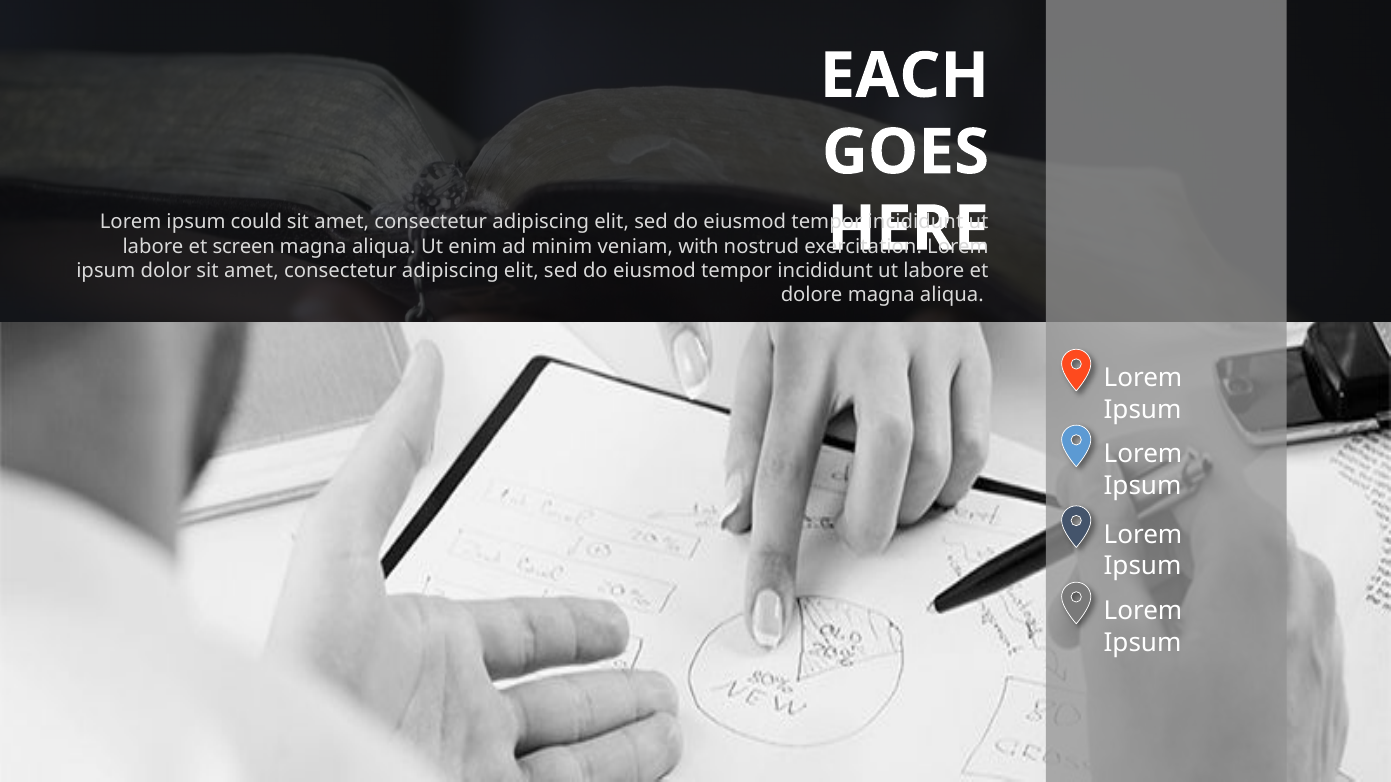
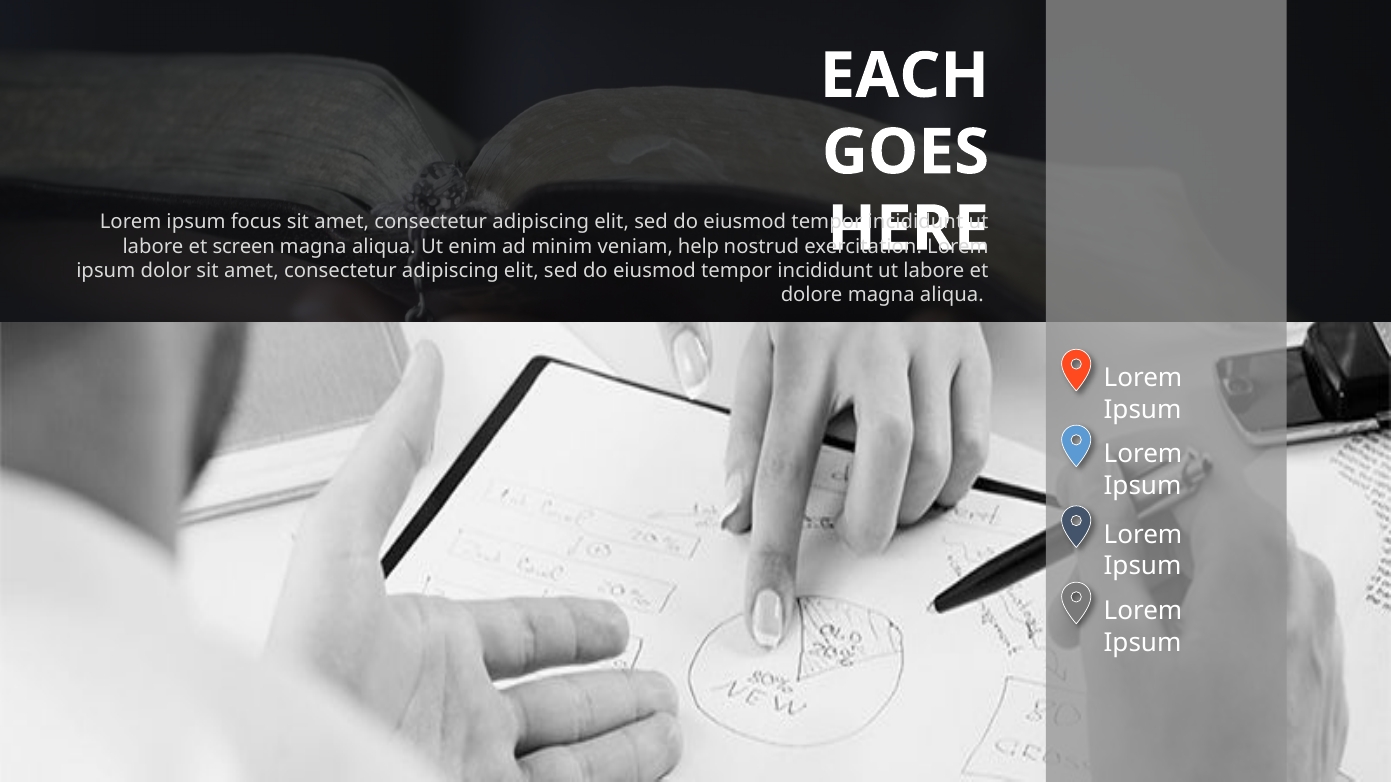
could: could -> focus (256, 222)
with: with -> help (698, 246)
